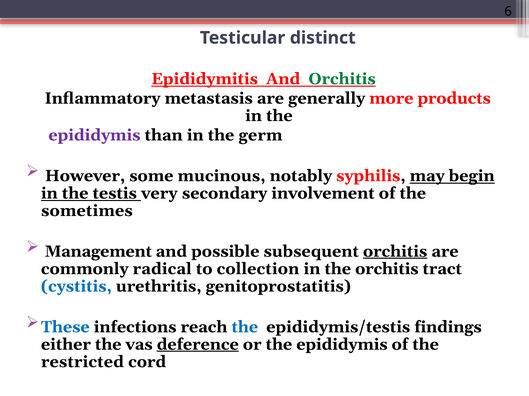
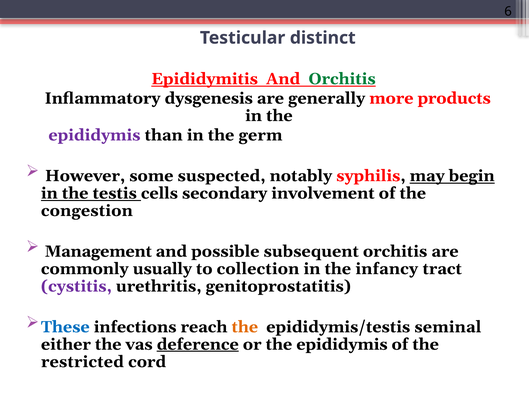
metastasis: metastasis -> dysgenesis (209, 98)
mucinous: mucinous -> suspected (222, 176)
very: very -> cells (159, 194)
sometimes: sometimes -> congestion (87, 211)
orchitis underline: present -> none (395, 252)
radical: radical -> usually (162, 269)
the orchitis: orchitis -> infancy (387, 269)
cystitis colour: blue -> purple (76, 287)
the colour: blue -> orange (245, 328)
findings: findings -> seminal (448, 328)
